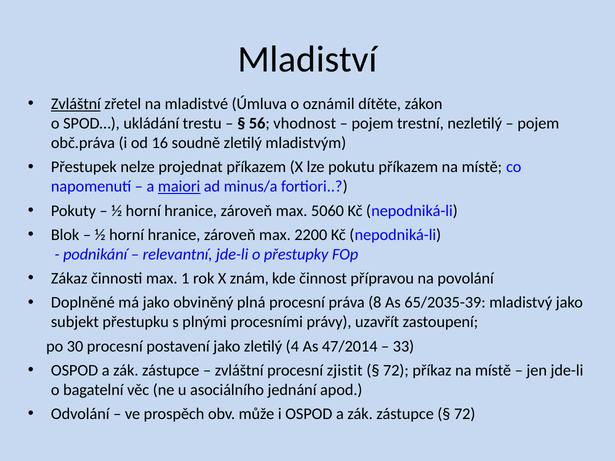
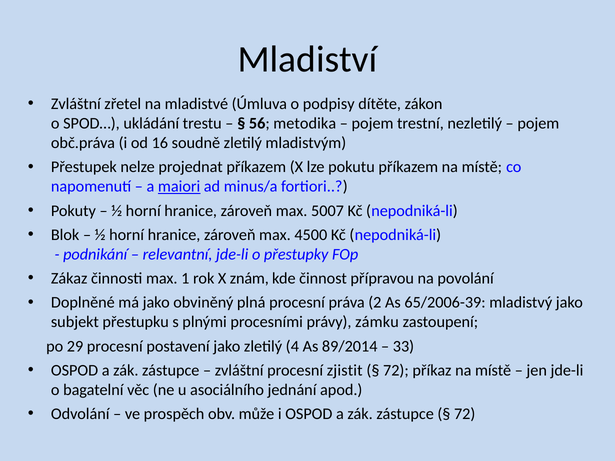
Zvláštní underline: present -> none (76, 104)
oznámil: oznámil -> podpisy (329, 104)
vhodnost: vhodnost -> metodika (305, 124)
5060: 5060 -> 5007 (328, 211)
2200: 2200 -> 4500 (311, 235)
8: 8 -> 2 (375, 303)
65/2035-39: 65/2035-39 -> 65/2006-39 (445, 303)
uzavřít: uzavřít -> zámku (377, 322)
30: 30 -> 29 (75, 346)
47/2014: 47/2014 -> 89/2014 (350, 346)
